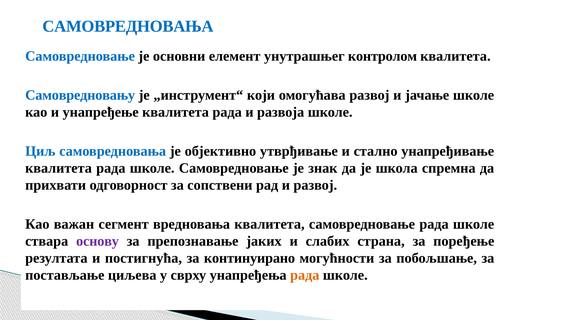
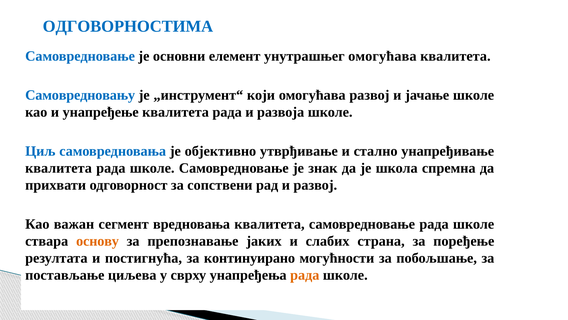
САМОВРЕДНОВАЊА: САМОВРЕДНОВАЊА -> ОДГОВОРНОСТИМА (128, 26)
унутрашњег контролом: контролом -> омогућава (382, 56)
основу colour: purple -> orange (98, 241)
